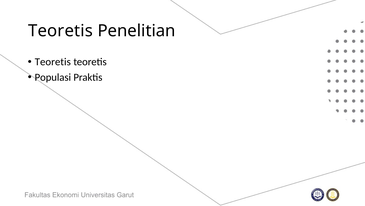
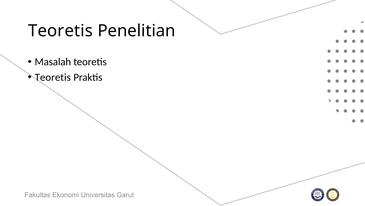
Teoretis: Teoretis -> Masalah (53, 62)
Populasi: Populasi -> Teoretis (53, 77)
